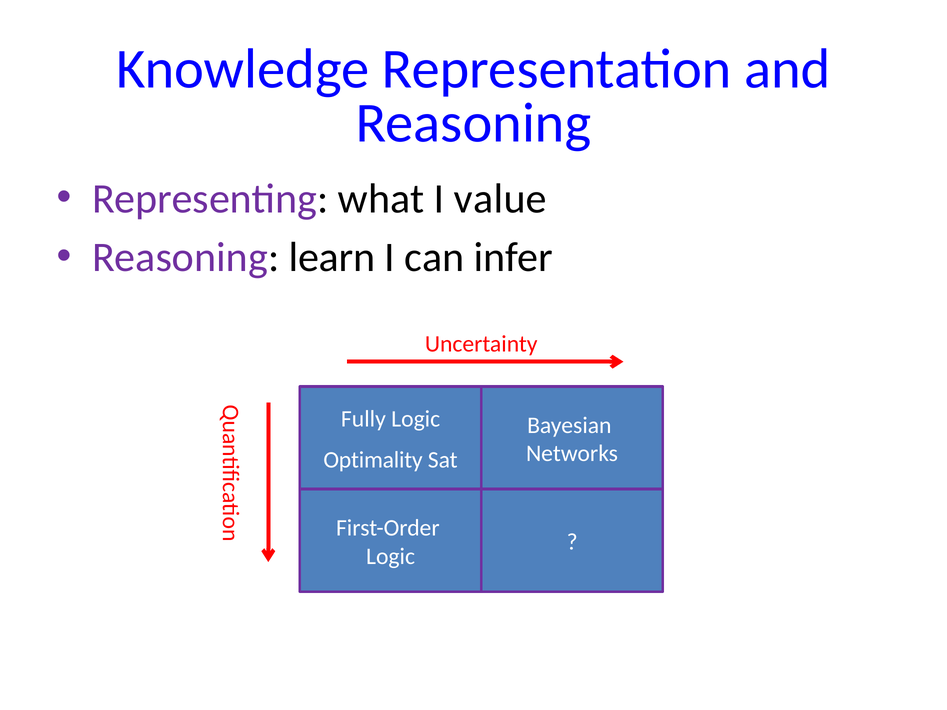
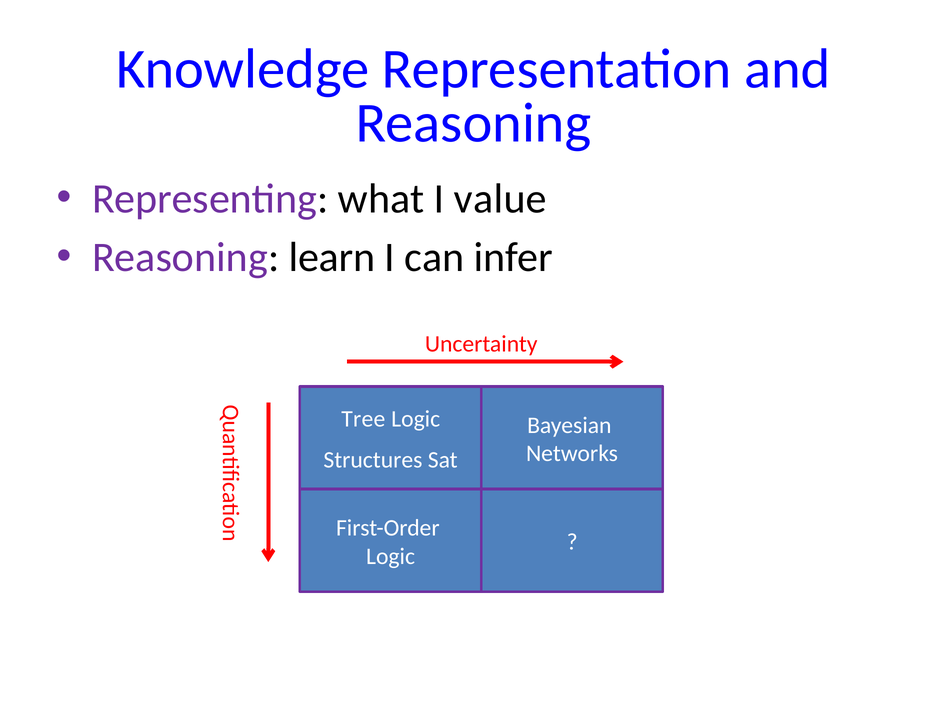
Fully: Fully -> Tree (363, 419)
Optimality: Optimality -> Structures (373, 460)
